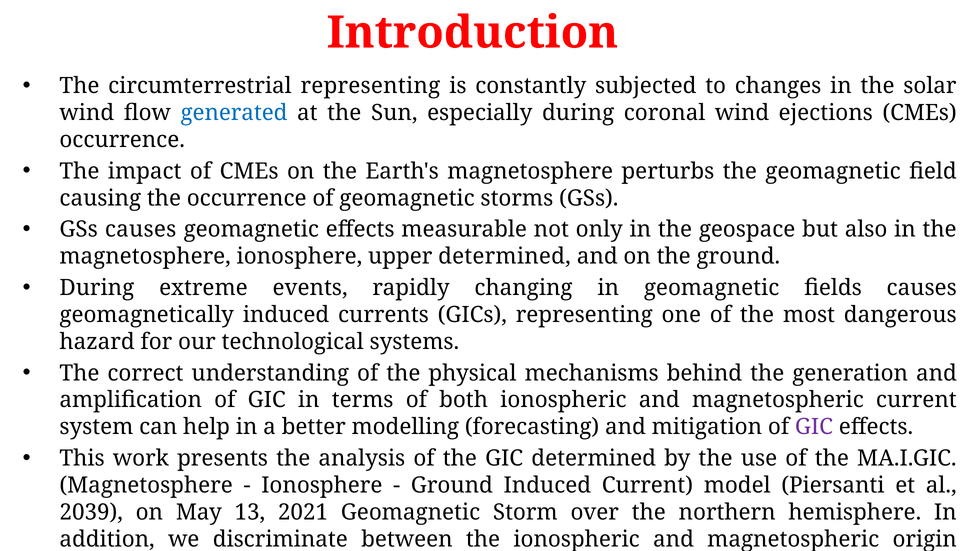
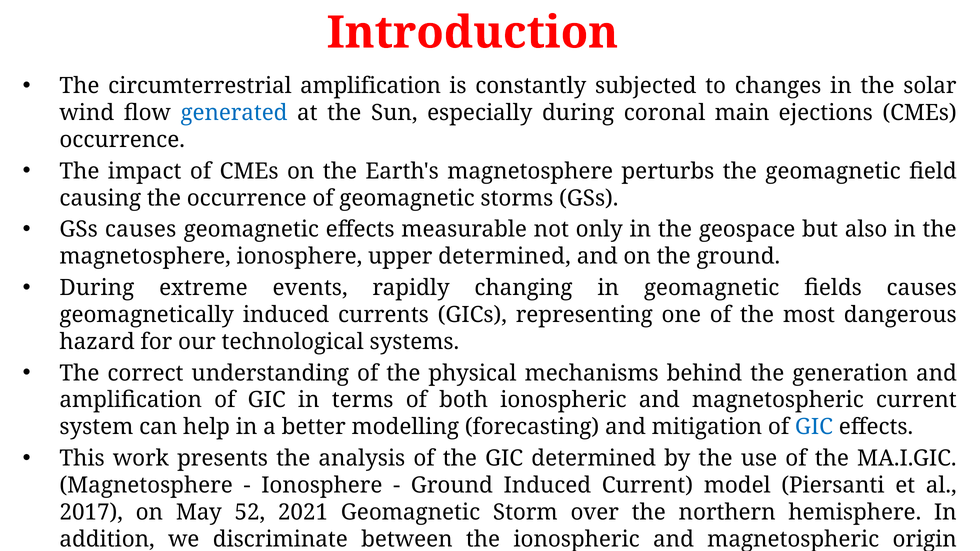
circumterrestrial representing: representing -> amplification (371, 86)
coronal wind: wind -> main (742, 113)
GIC colour: purple -> blue (814, 427)
2039: 2039 -> 2017 (91, 512)
13: 13 -> 52 (250, 512)
